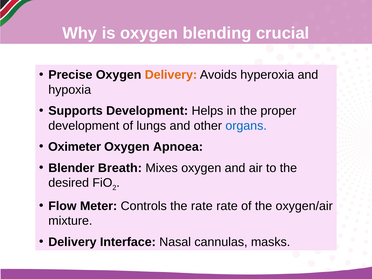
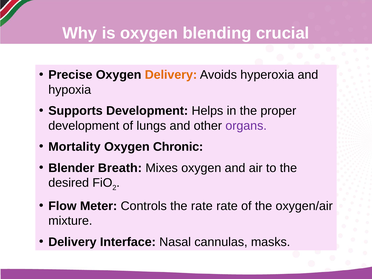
organs colour: blue -> purple (246, 126)
Oximeter: Oximeter -> Mortality (74, 147)
Apnoea: Apnoea -> Chronic (178, 147)
